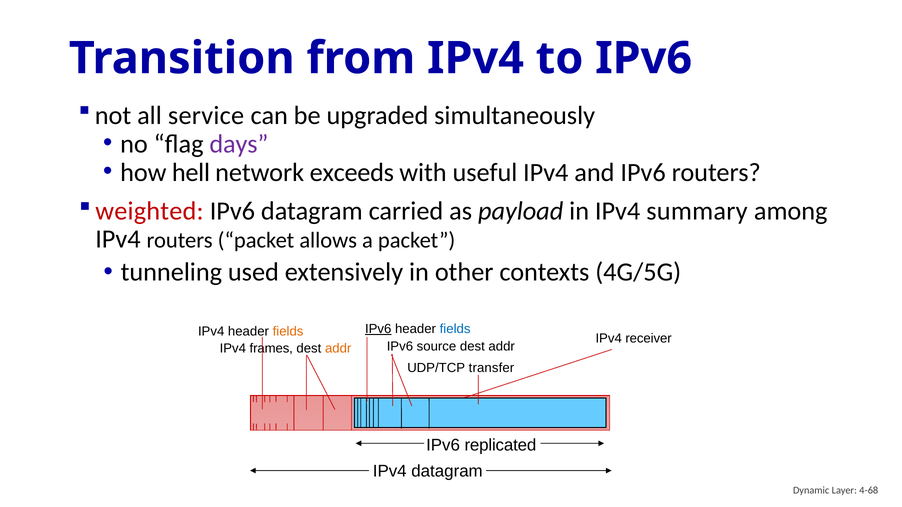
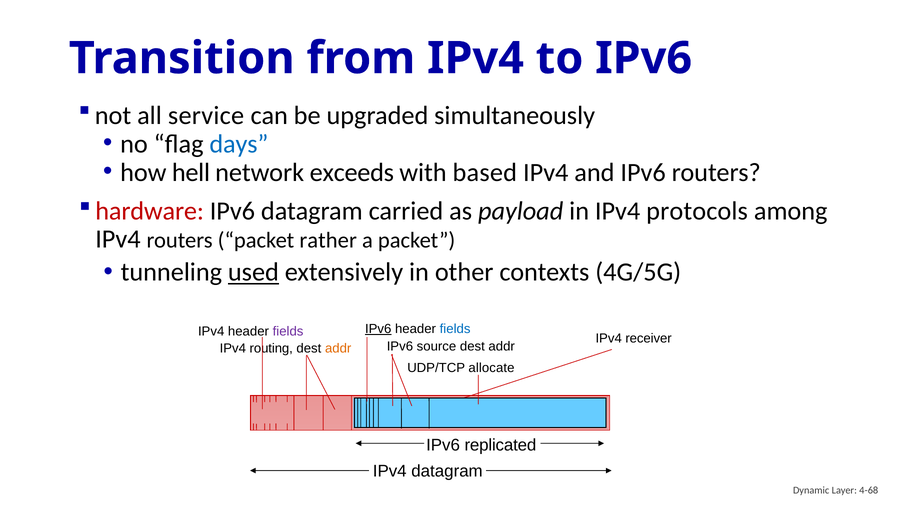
days colour: purple -> blue (239, 144)
useful: useful -> based (485, 173)
weighted: weighted -> hardware (150, 211)
summary: summary -> protocols (697, 211)
allows: allows -> rather (328, 241)
used underline: none -> present (253, 273)
fields colour: orange -> purple (288, 331)
frames: frames -> routing (271, 349)
transfer: transfer -> allocate (491, 368)
